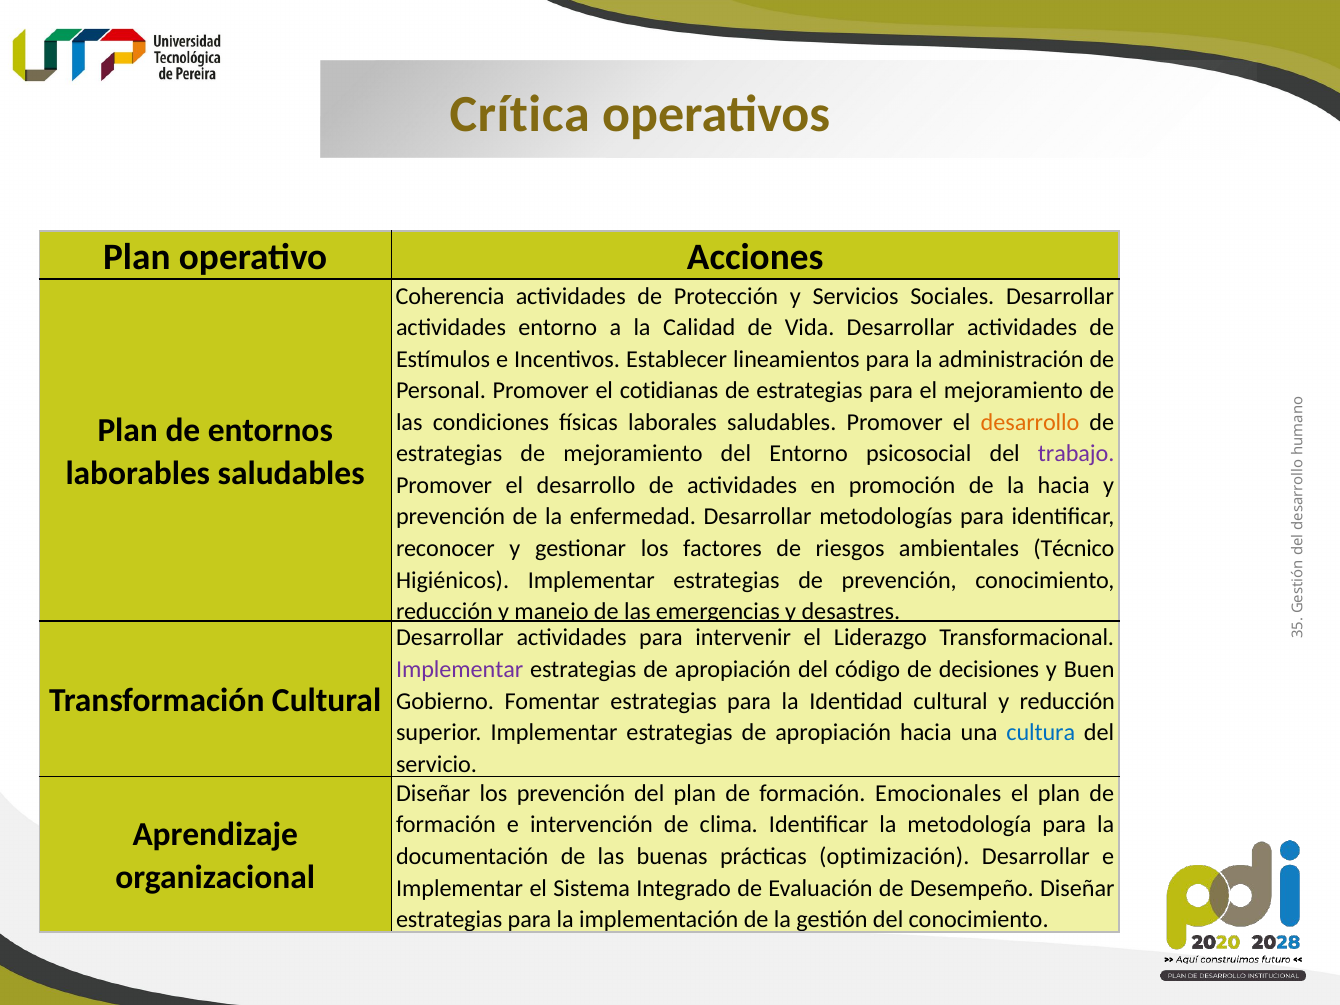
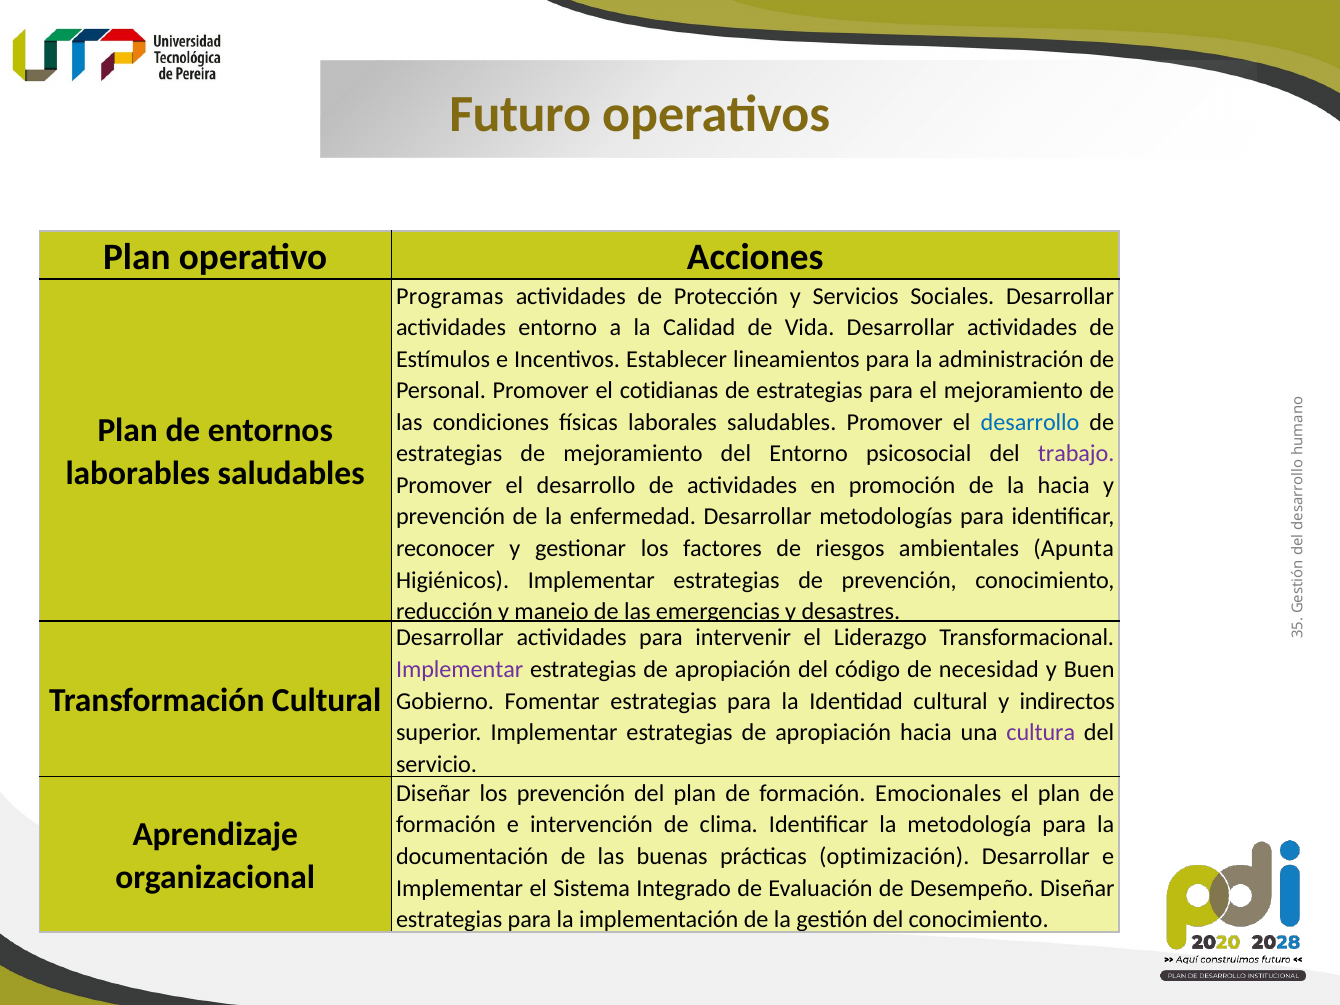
Crítica: Crítica -> Futuro (520, 114)
Coherencia: Coherencia -> Programas (450, 296)
desarrollo colour: orange -> blue (1030, 422)
Técnico: Técnico -> Apunta (1074, 548)
decisiones: decisiones -> necesidad (989, 670)
y reducción: reducción -> indirectos (1067, 701)
cultura colour: blue -> purple (1041, 733)
